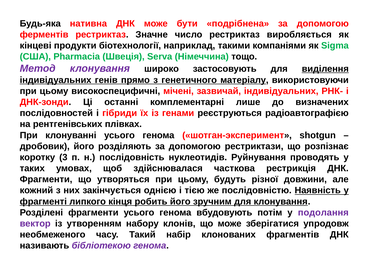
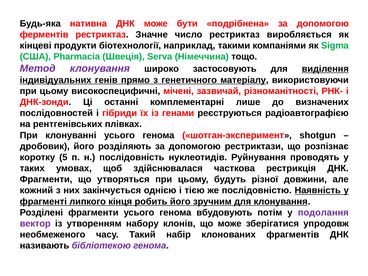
зазвичай індивідуальних: індивідуальних -> різноманітності (281, 91)
3: 3 -> 5 (63, 157)
